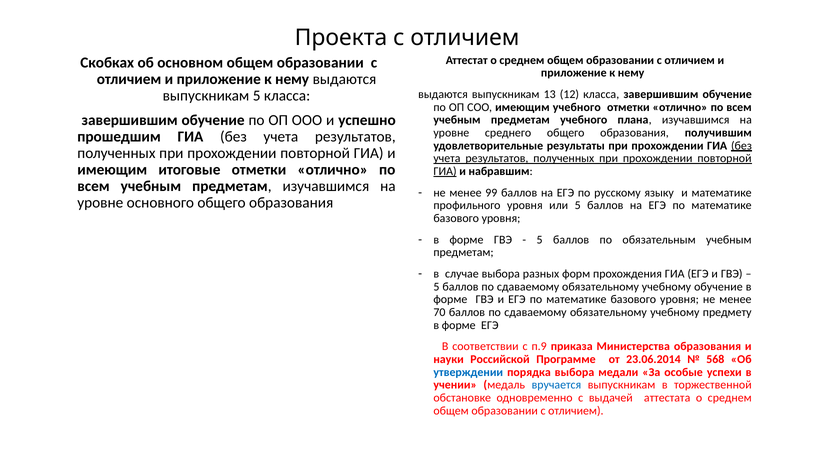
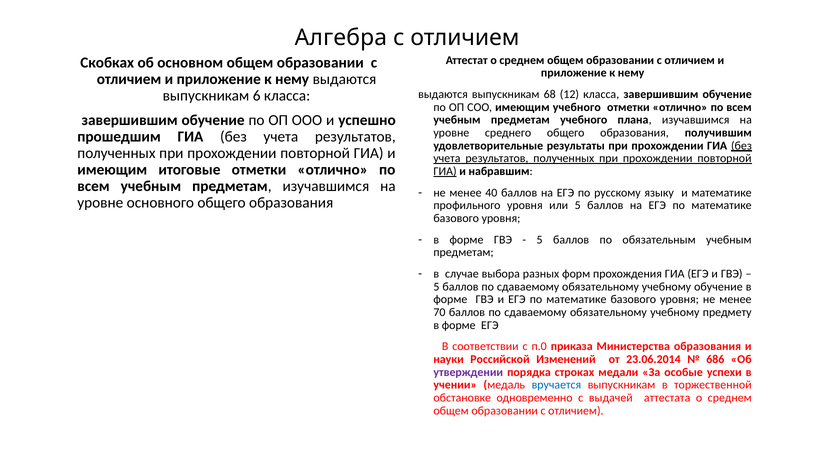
Проекта: Проекта -> Алгебра (341, 38)
выпускникам 5: 5 -> 6 (257, 95)
13: 13 -> 68 (550, 94)
99: 99 -> 40 (491, 193)
п.9: п.9 -> п.0 (539, 346)
Программе: Программе -> Изменений (566, 359)
568: 568 -> 686 (715, 359)
утверждении colour: blue -> purple (468, 372)
порядка выбора: выбора -> строках (575, 372)
